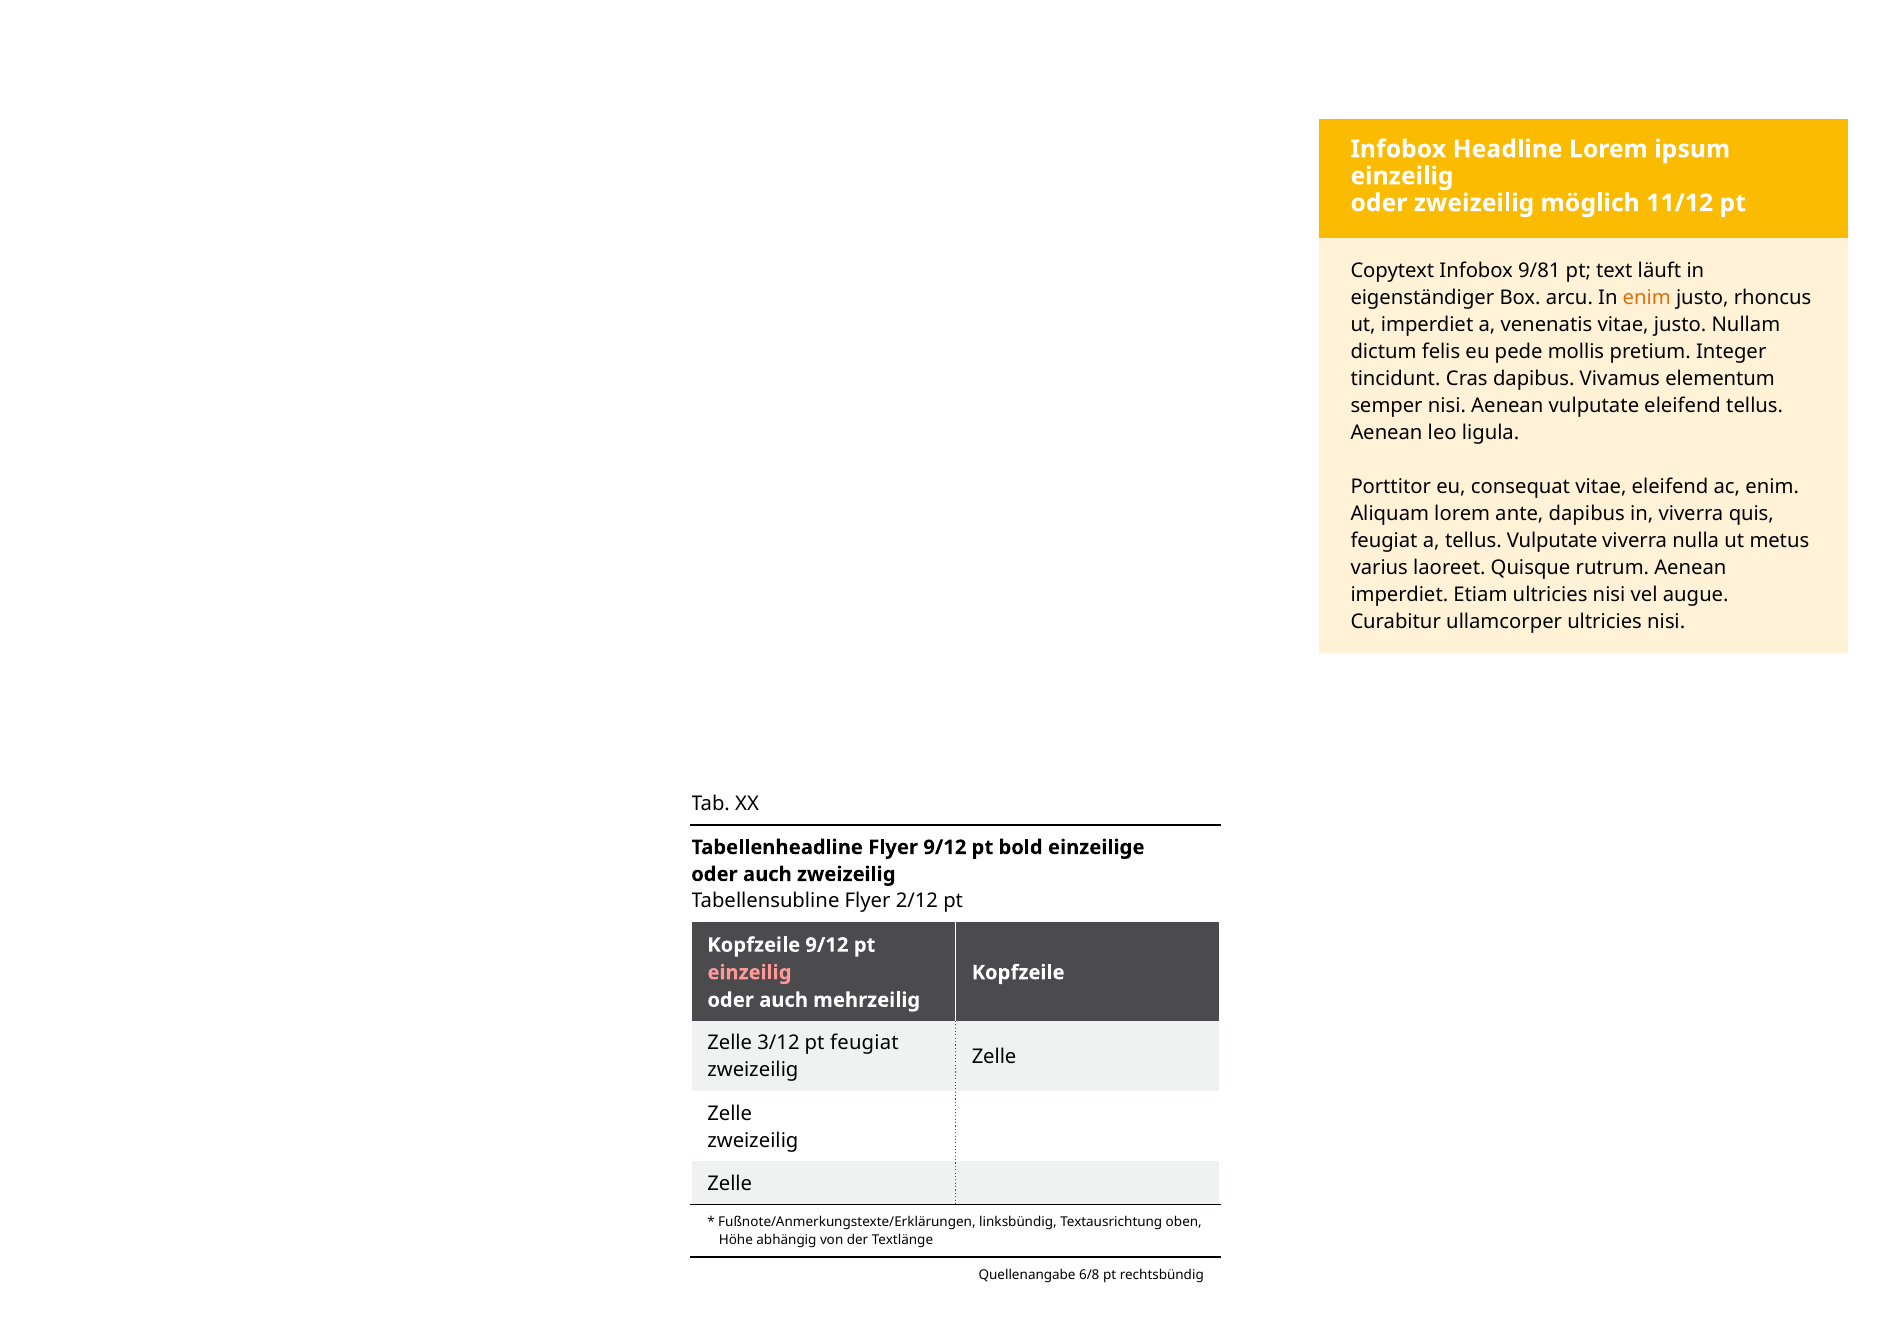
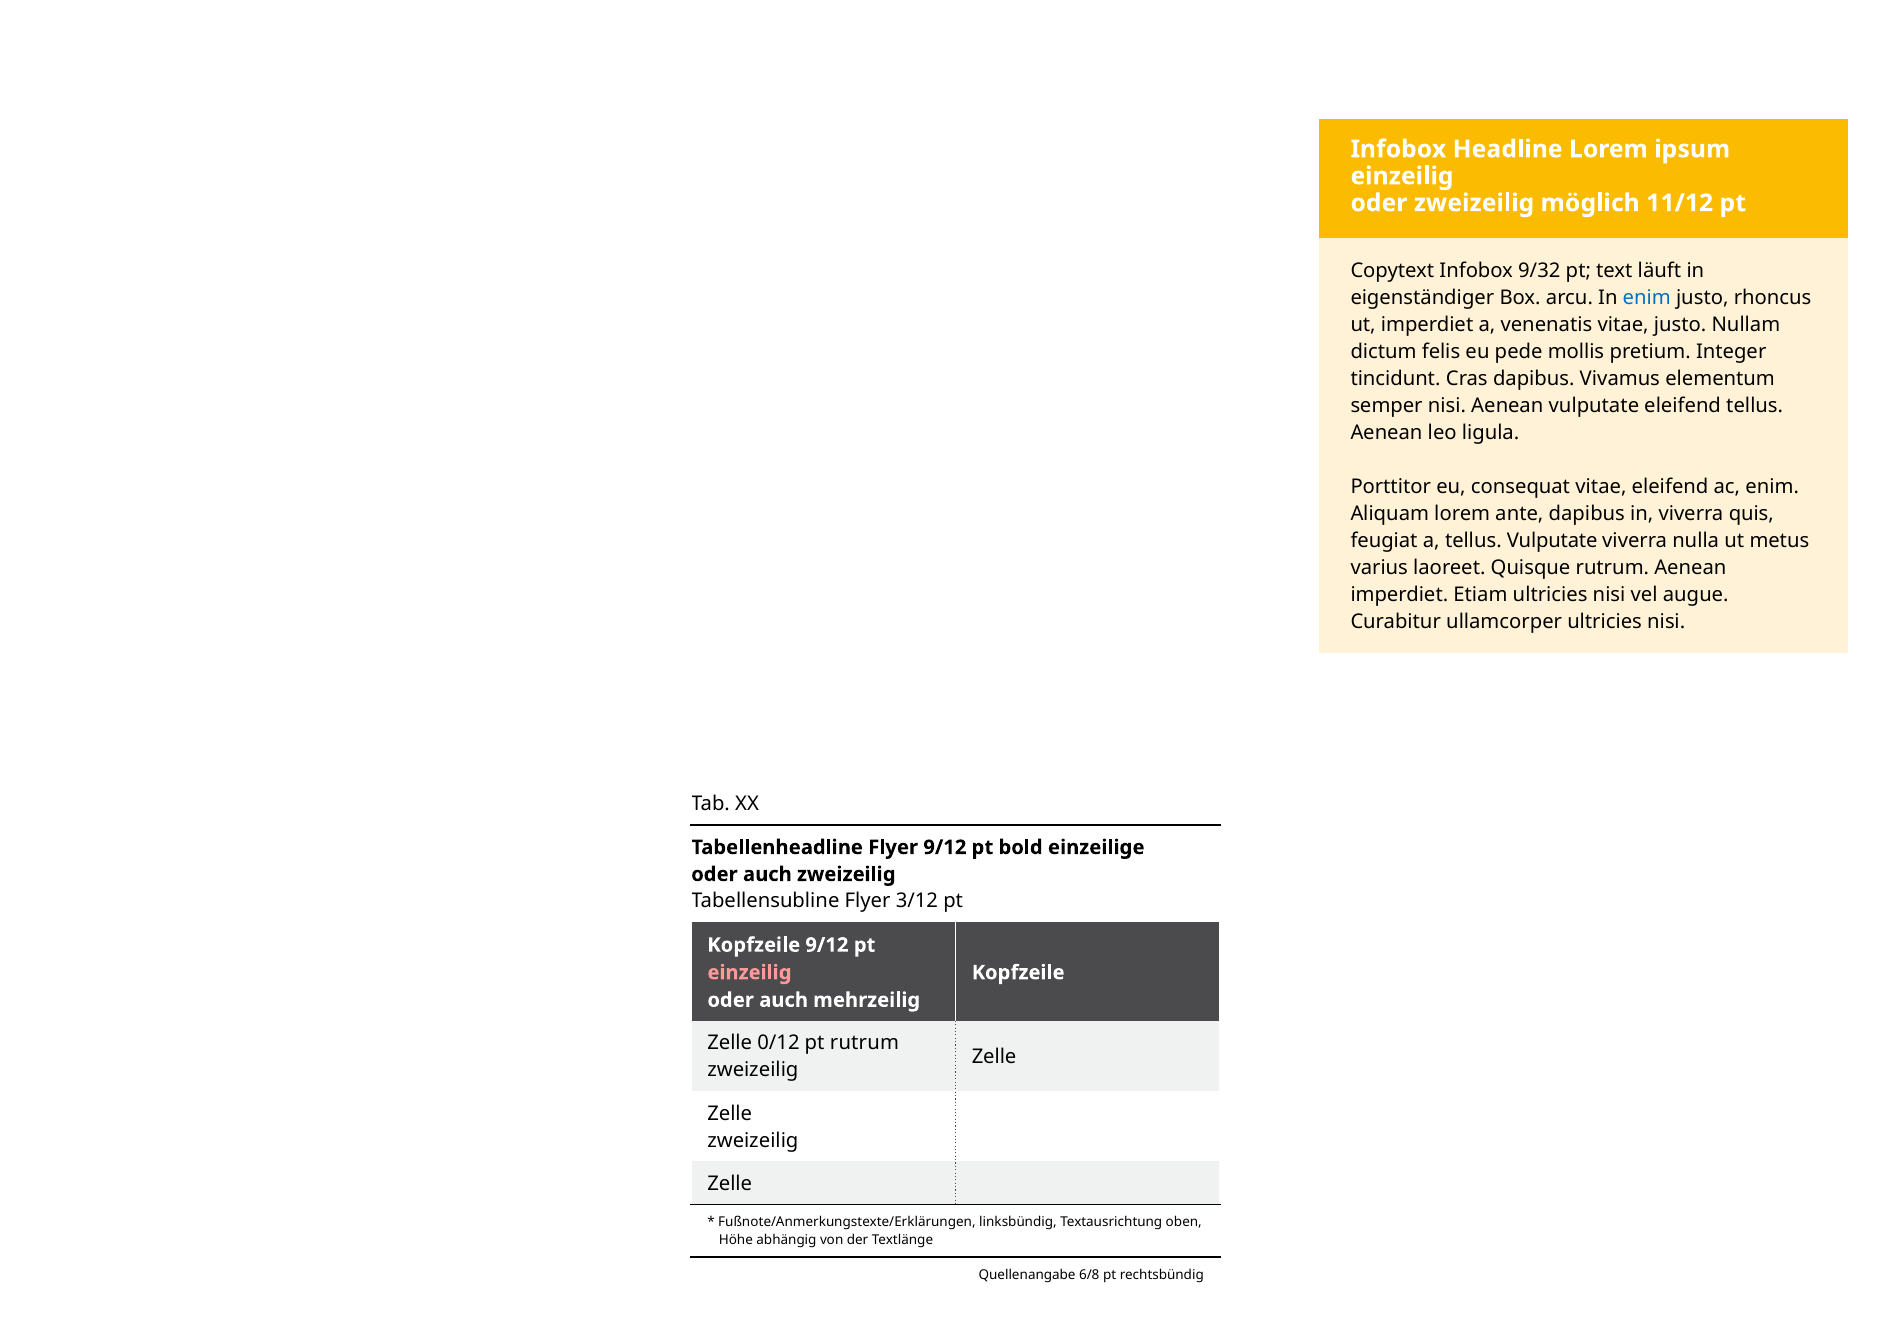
9/81: 9/81 -> 9/32 (1539, 271)
enim colour: orange -> blue (1647, 298)
2/12: 2/12 -> 3/12 (917, 901)
3/12: 3/12 -> 0/12 (778, 1043)
pt feugiat: feugiat -> rutrum (864, 1043)
